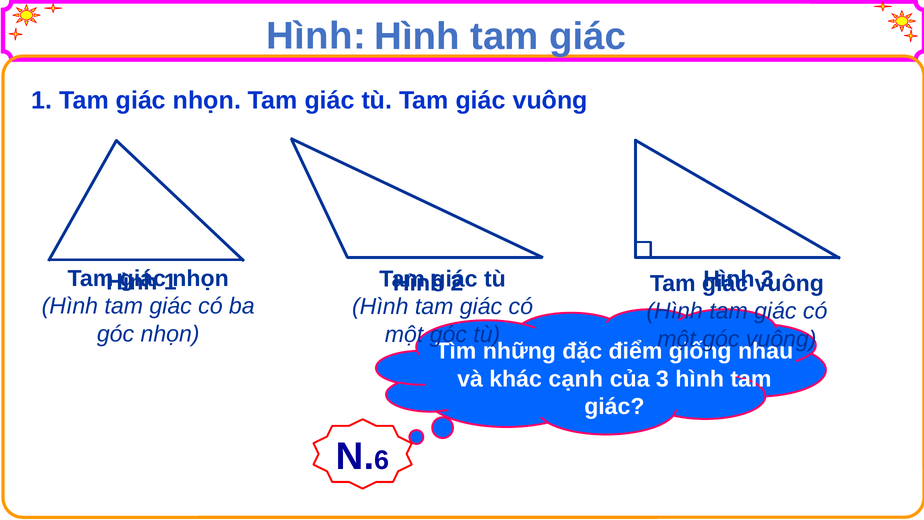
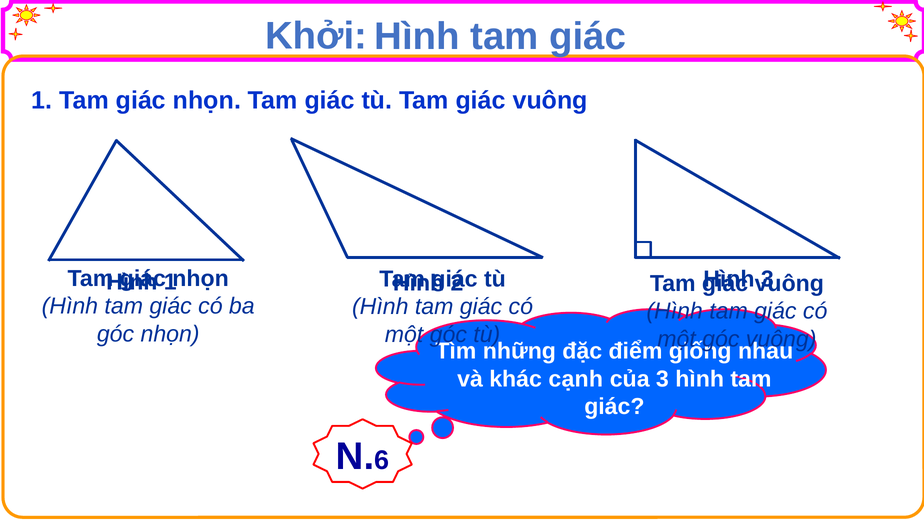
Hình: Hình -> Khởi (316, 36)
